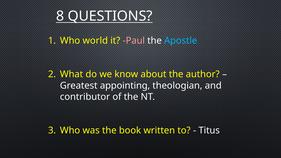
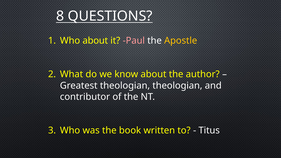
Who world: world -> about (95, 41)
Apostle colour: light blue -> yellow (181, 41)
Greatest appointing: appointing -> theologian (125, 86)
